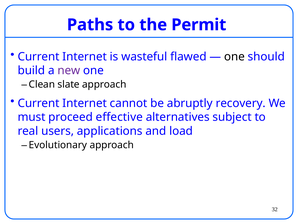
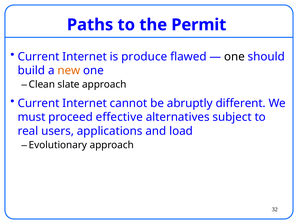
wasteful: wasteful -> produce (144, 56)
new colour: purple -> orange (69, 70)
recovery: recovery -> different (241, 103)
